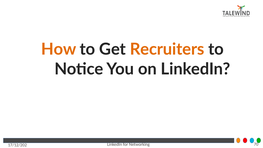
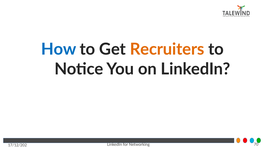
How colour: orange -> blue (59, 49)
